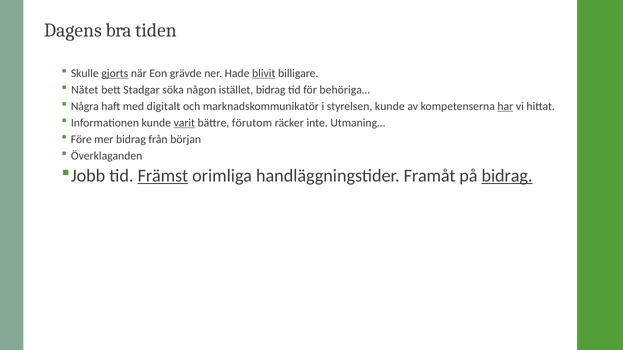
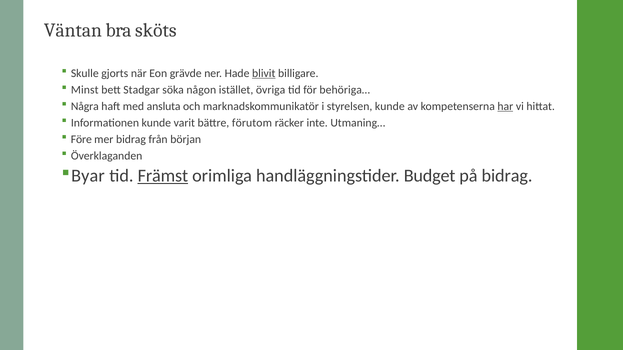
Dagens: Dagens -> Väntan (73, 30)
tiden: tiden -> sköts (156, 30)
gjorts underline: present -> none (115, 73)
Nätet: Nätet -> Minst (85, 90)
istället bidrag: bidrag -> övriga (271, 90)
digitalt: digitalt -> ansluta (164, 106)
varit underline: present -> none (184, 123)
Jobb: Jobb -> Byar (88, 176)
Framåt: Framåt -> Budget (430, 176)
bidrag underline: present -> none (507, 176)
